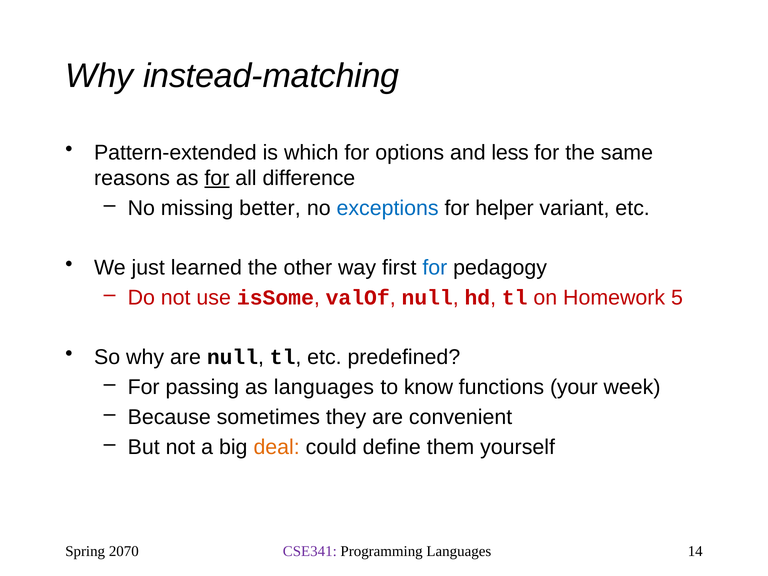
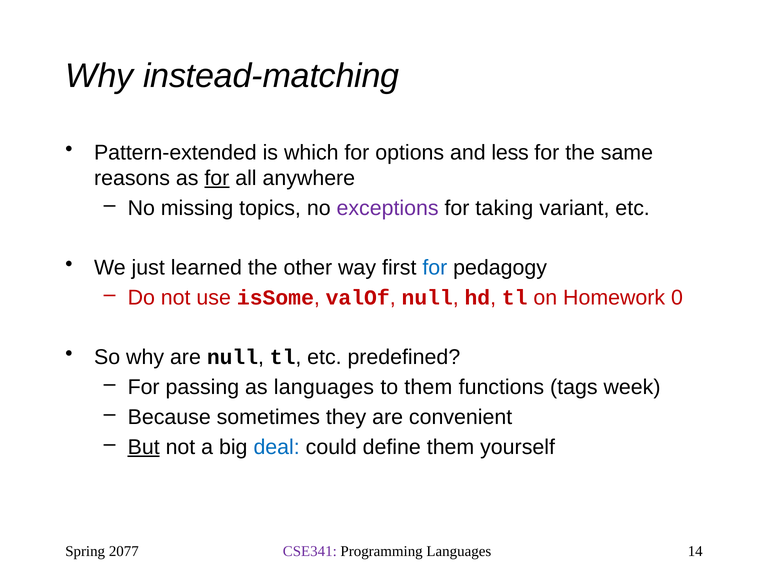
difference: difference -> anywhere (309, 178)
better: better -> topics (270, 208)
exceptions colour: blue -> purple (388, 208)
helper: helper -> taking (504, 208)
5: 5 -> 0 (677, 298)
to know: know -> them (428, 387)
your: your -> tags (574, 387)
But underline: none -> present (144, 447)
deal colour: orange -> blue (277, 447)
2070: 2070 -> 2077 (124, 551)
